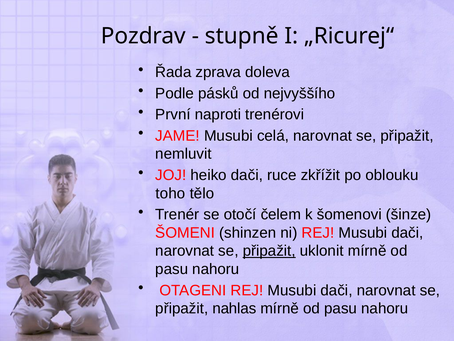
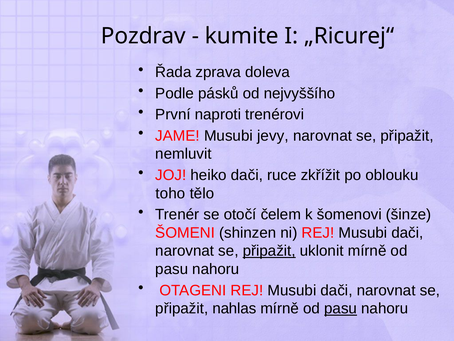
stupně: stupně -> kumite (242, 36)
celá: celá -> jevy (273, 136)
pasu underline: none -> present (341, 308)
